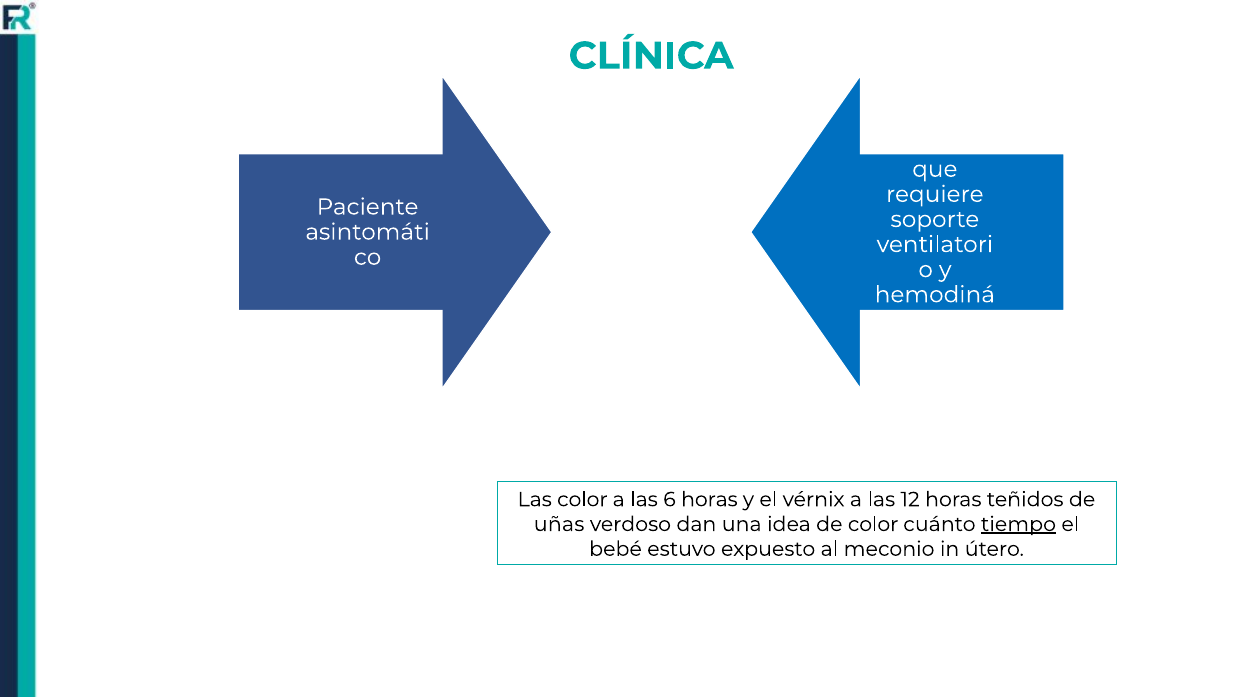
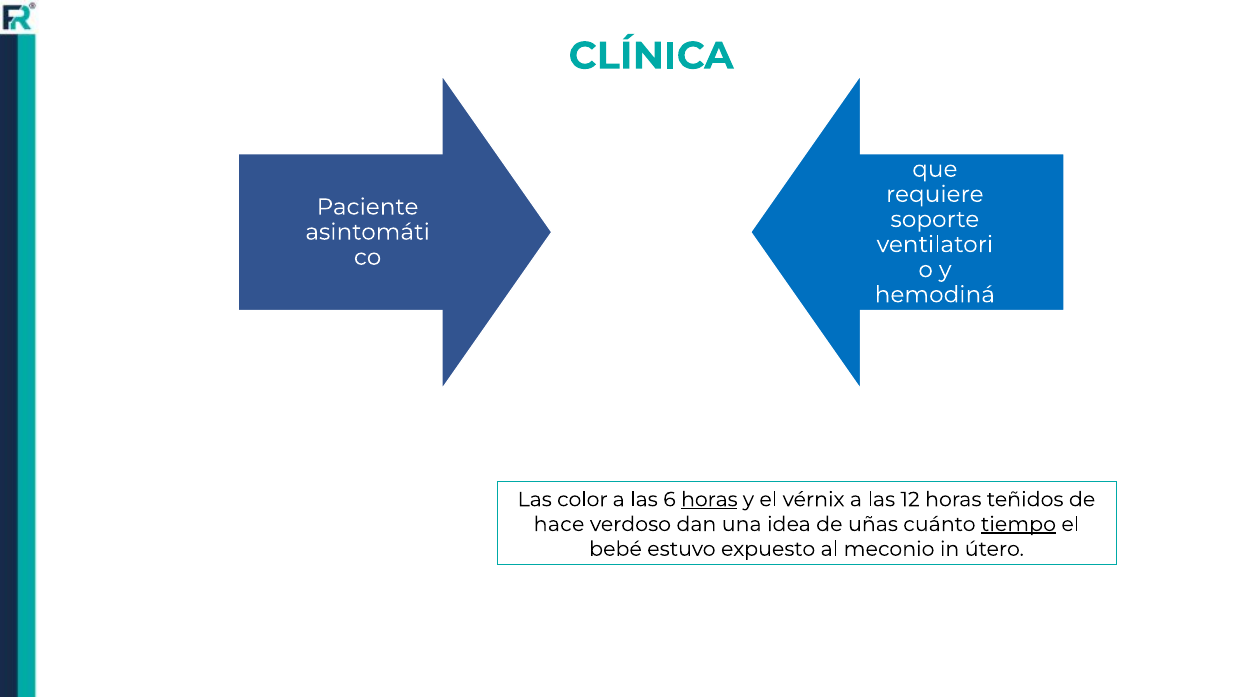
horas underline: none -> present (709, 499)
uñas: uñas -> hace (559, 524)
de color: color -> uñas (873, 524)
